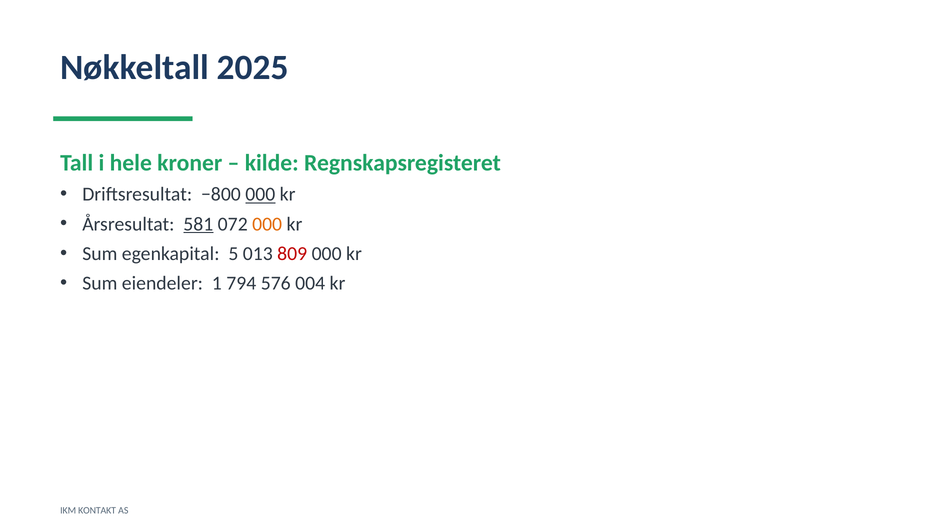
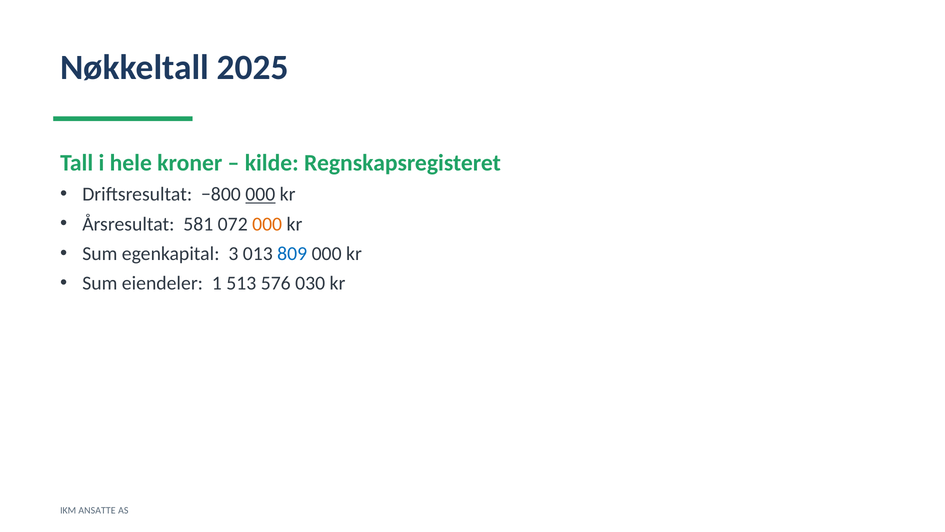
581 underline: present -> none (198, 224)
5: 5 -> 3 (233, 253)
809 colour: red -> blue (292, 253)
794: 794 -> 513 (241, 283)
004: 004 -> 030 (310, 283)
KONTAKT: KONTAKT -> ANSATTE (97, 510)
